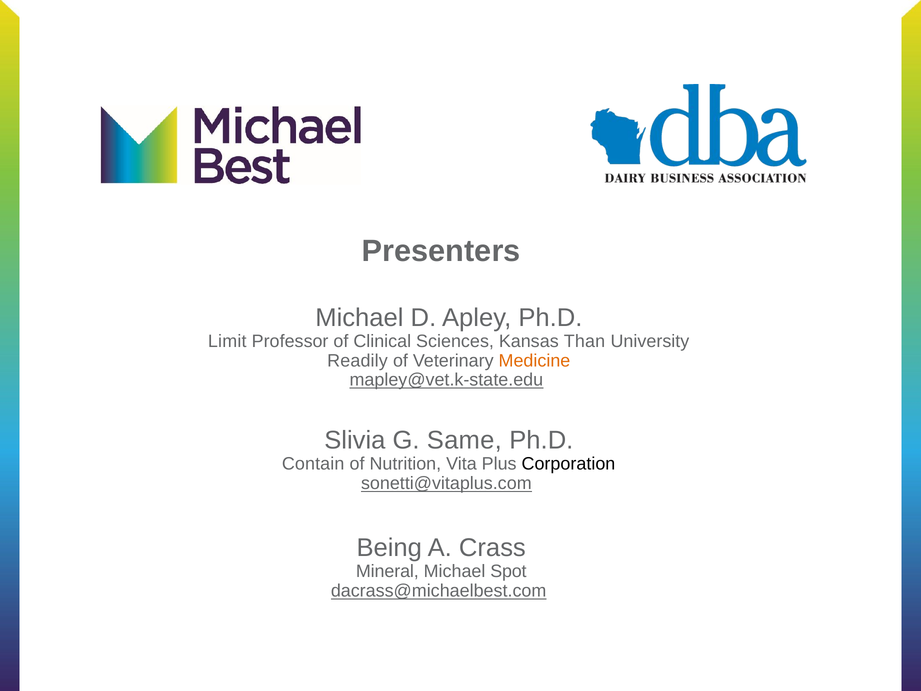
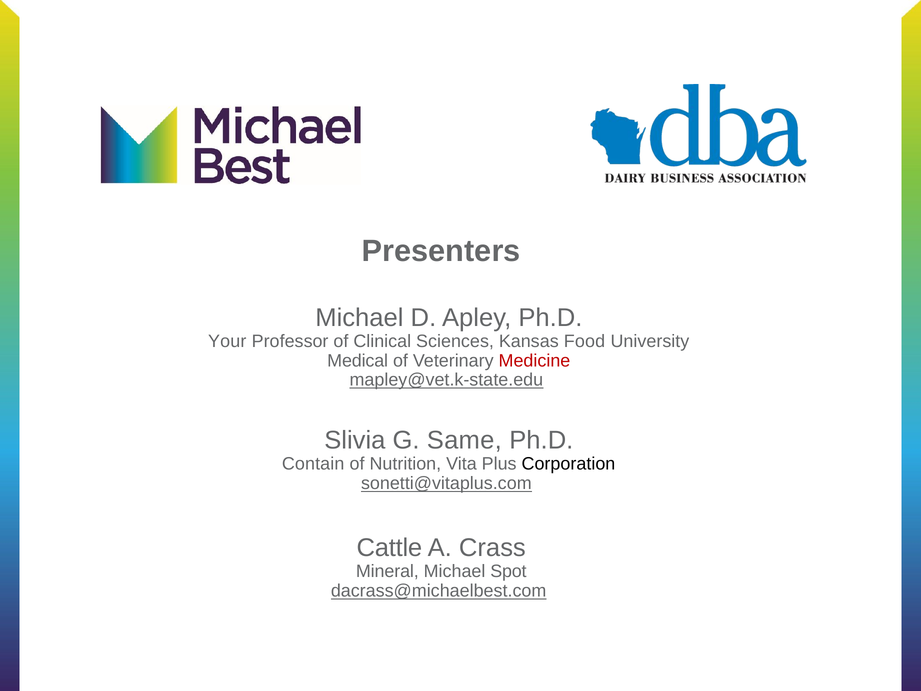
Limit: Limit -> Your (227, 341)
Than: Than -> Food (585, 341)
Readily: Readily -> Medical (358, 360)
Medicine colour: orange -> red (534, 360)
Being: Being -> Cattle (389, 548)
